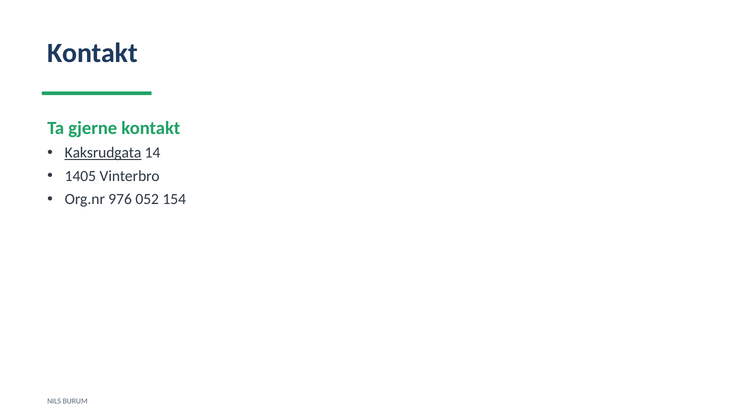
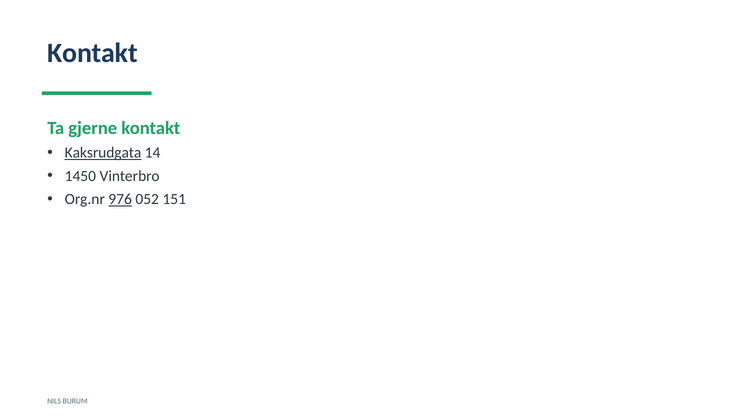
1405: 1405 -> 1450 (80, 176)
976 underline: none -> present (120, 199)
154: 154 -> 151 (174, 199)
